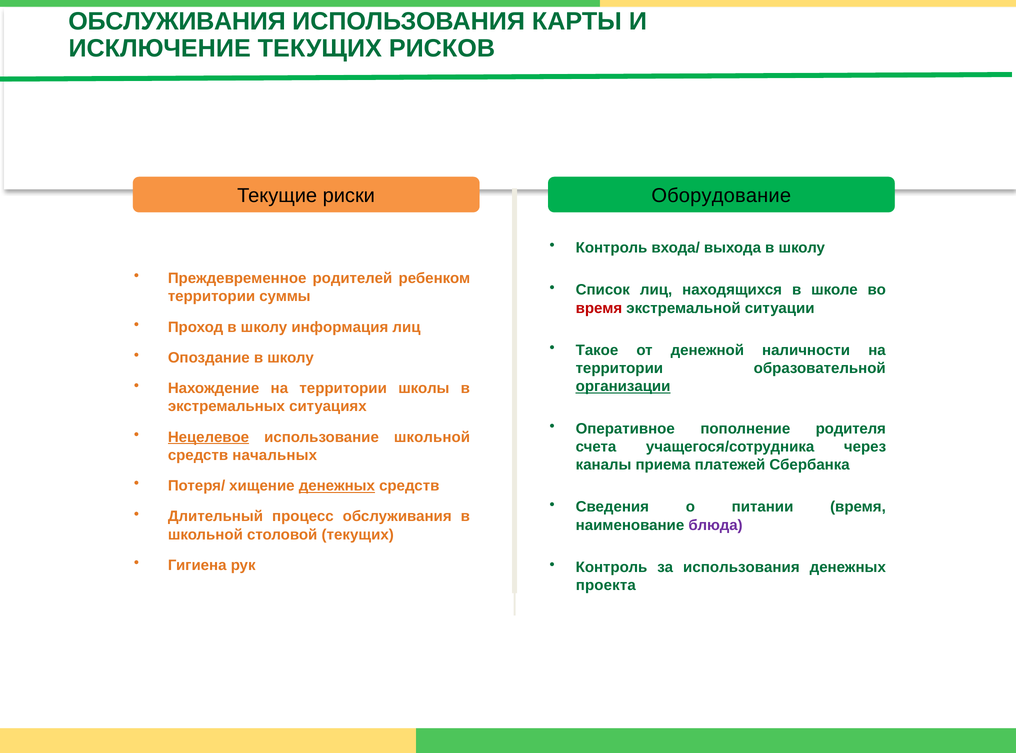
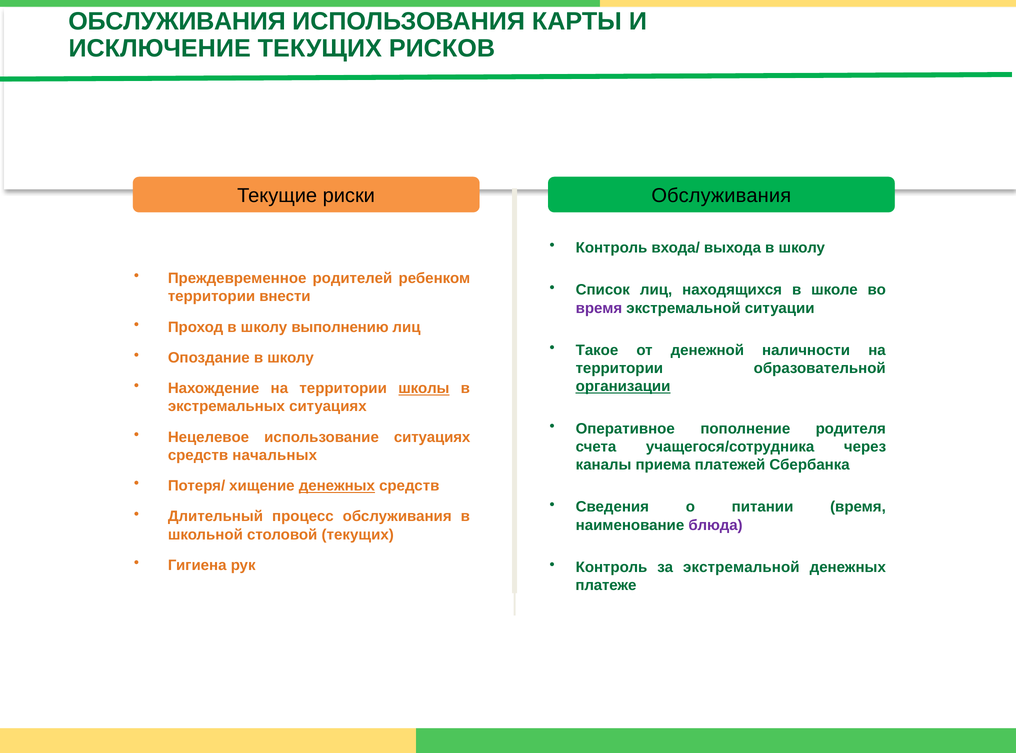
Оборудование: Оборудование -> Обслуживания (721, 196)
суммы: суммы -> внести (285, 296)
время colour: red -> purple (599, 308)
информация: информация -> выполнению (340, 327)
школы underline: none -> present (424, 388)
Нецелевое underline: present -> none (208, 437)
использование школьной: школьной -> ситуациях (432, 437)
за использования: использования -> экстремальной (741, 567)
проекта: проекта -> платеже (606, 585)
